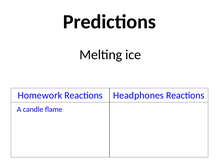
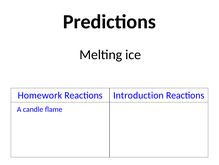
Headphones: Headphones -> Introduction (138, 95)
